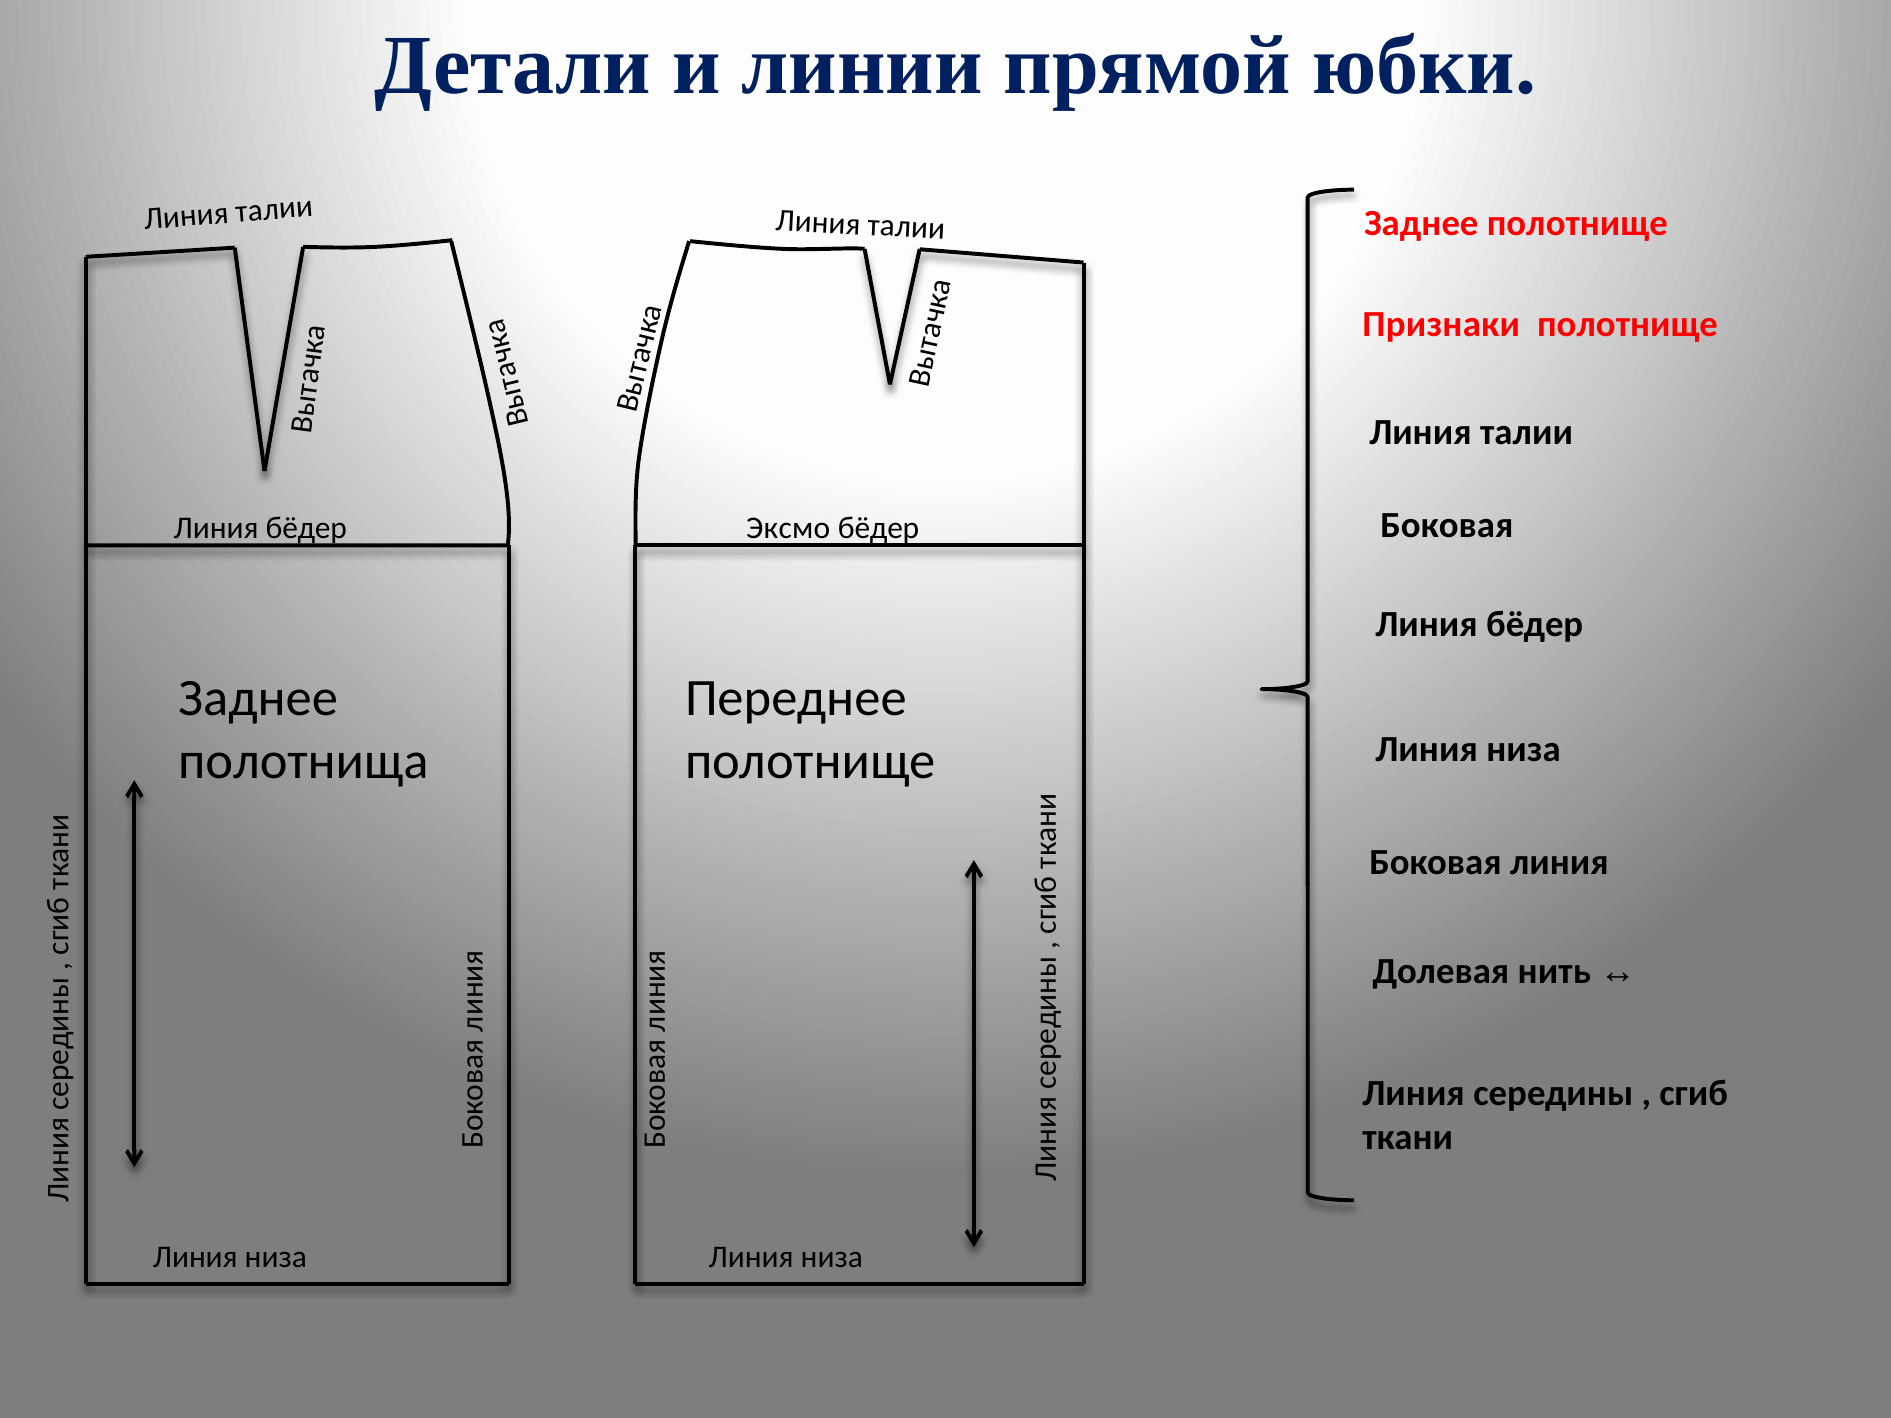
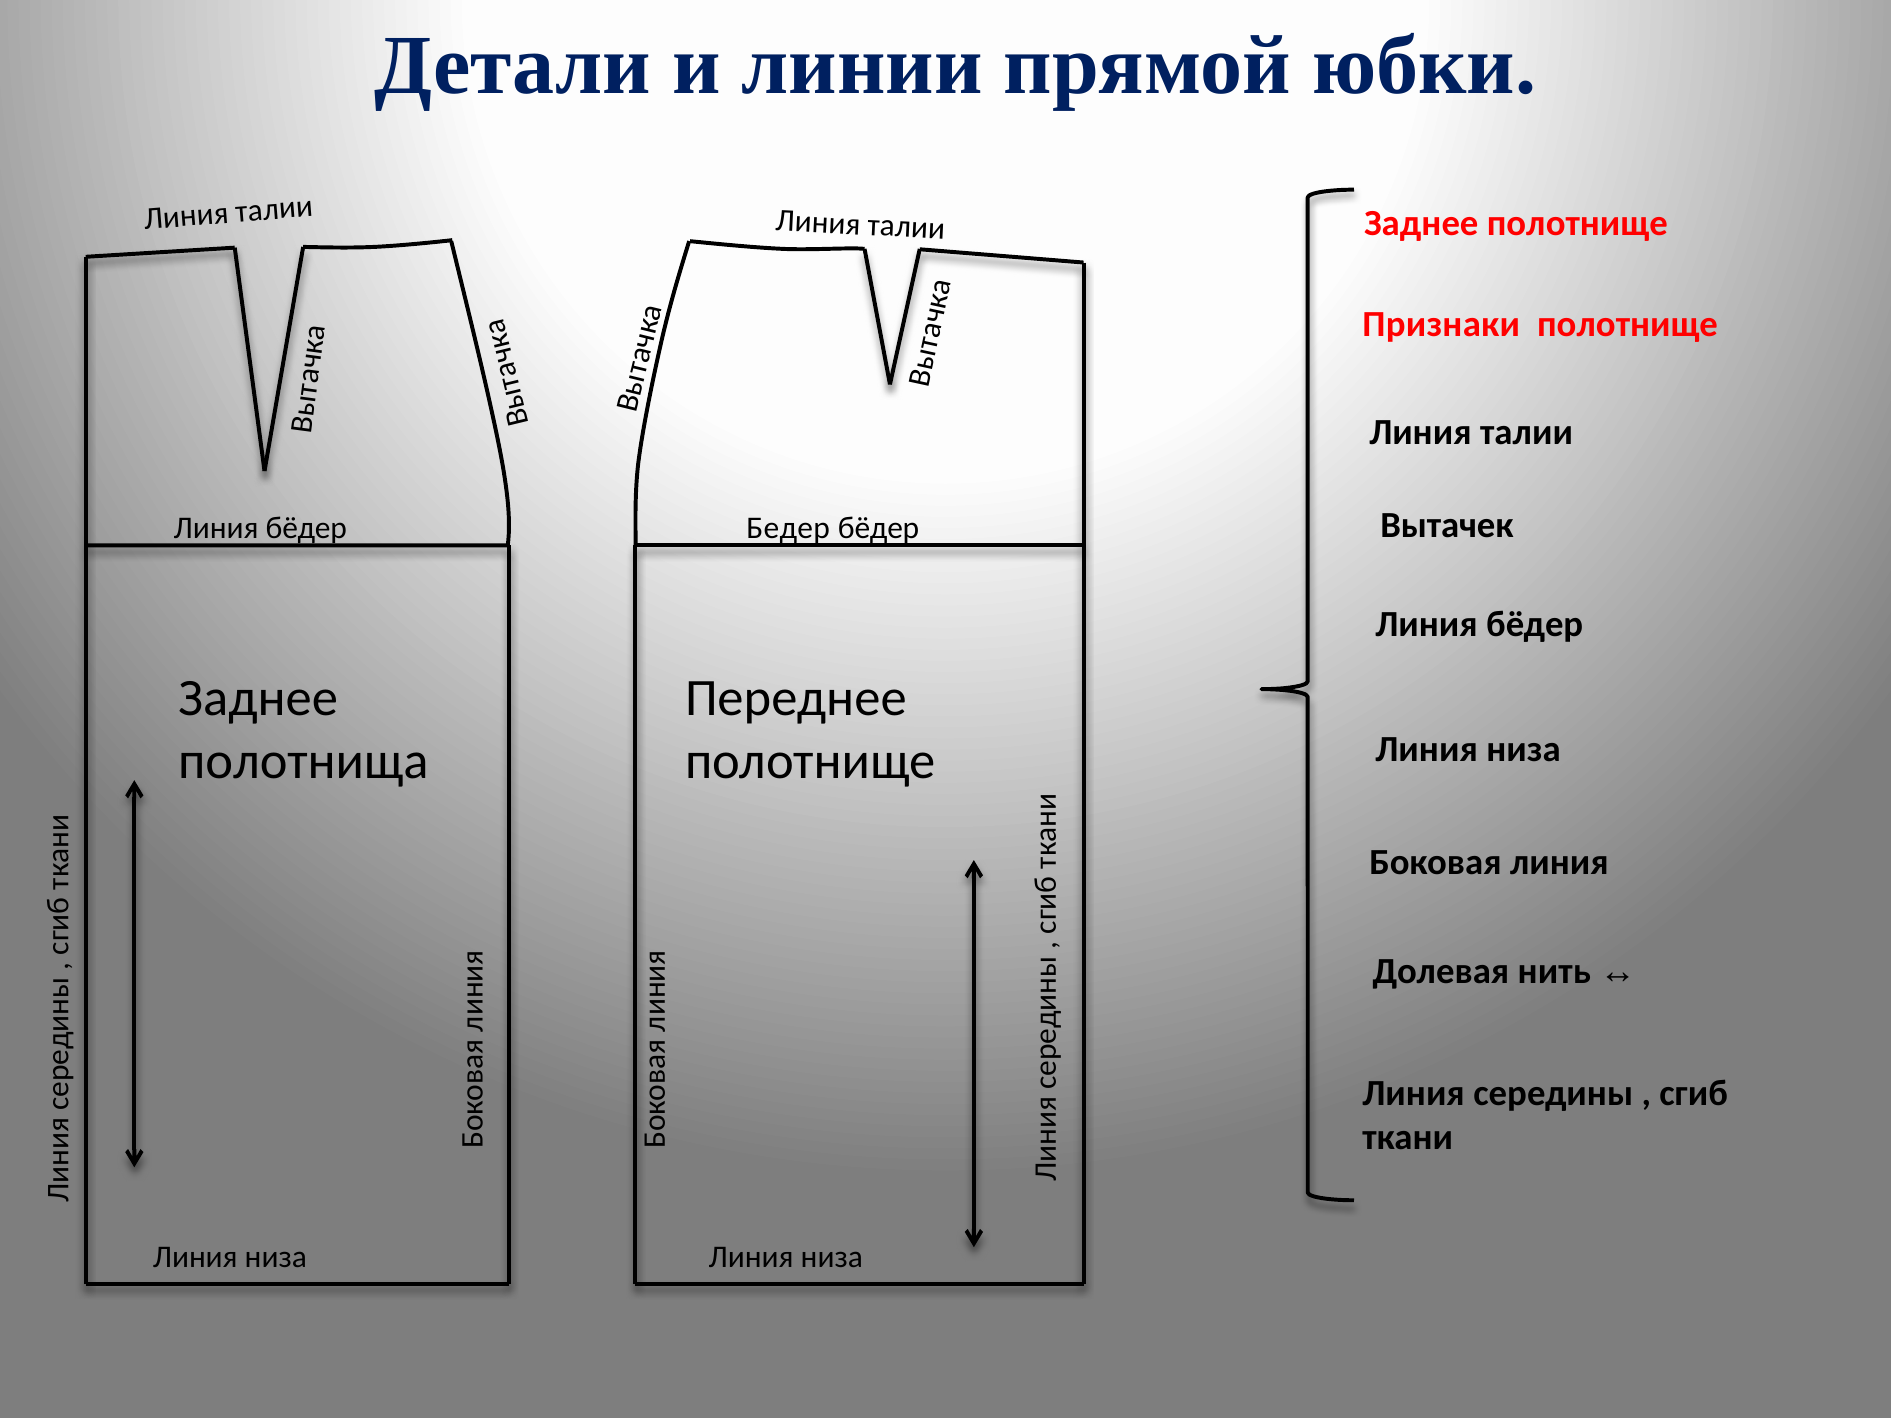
Боковая: Боковая -> Вытачек (1447, 526)
Эксмо: Эксмо -> Бедер (788, 528)
